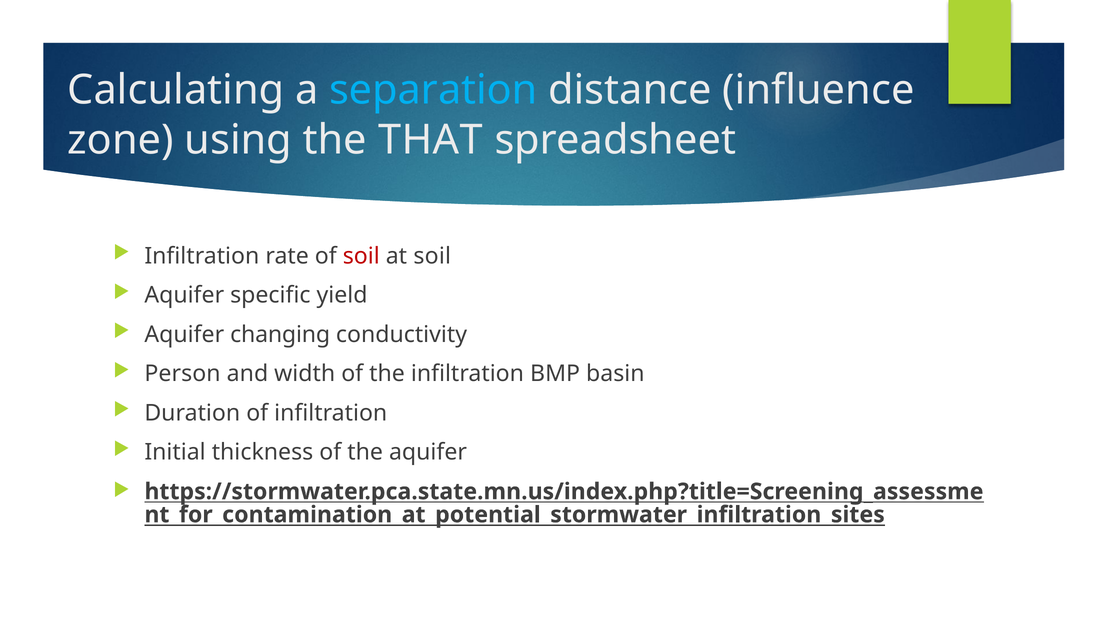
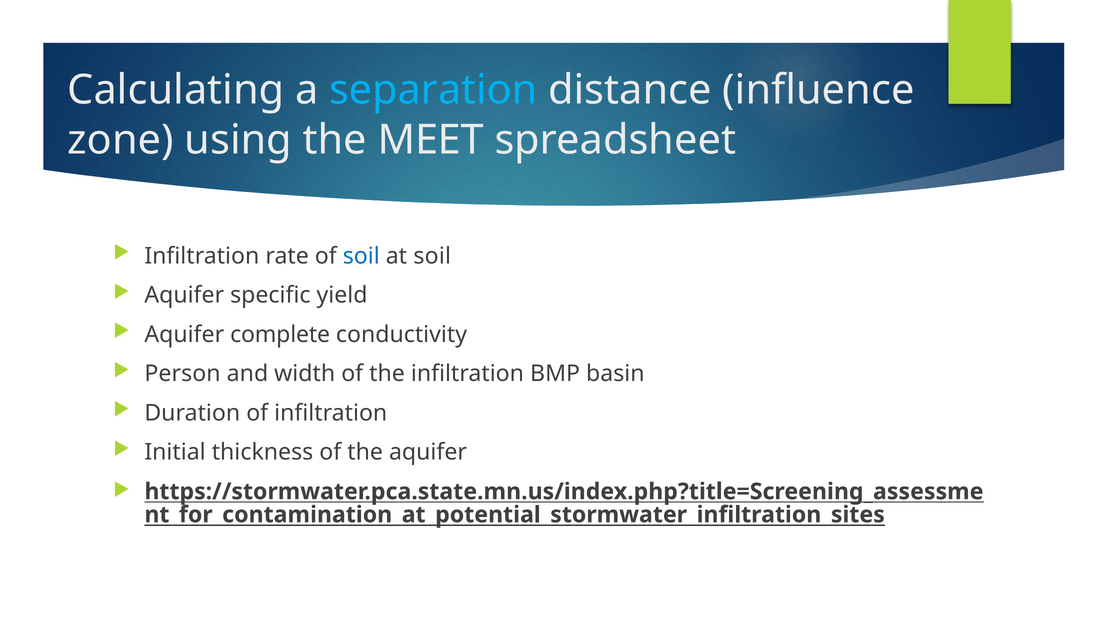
THAT: THAT -> MEET (431, 140)
soil colour: red -> blue (361, 256)
changing: changing -> complete (280, 335)
